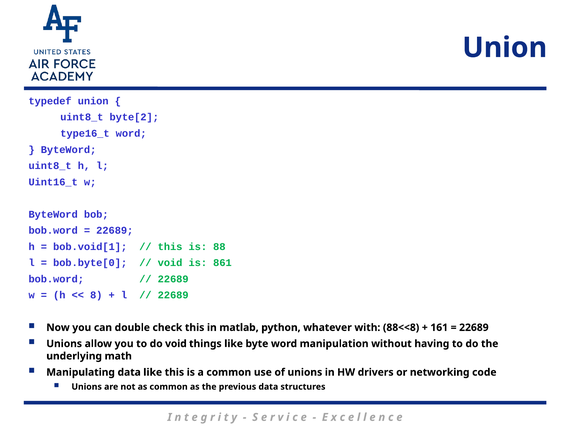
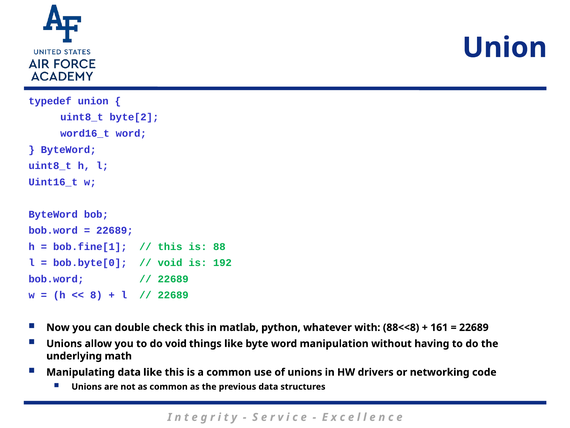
type16_t: type16_t -> word16_t (85, 133)
bob.void[1: bob.void[1 -> bob.fine[1 (90, 246)
861: 861 -> 192 (222, 263)
